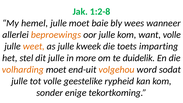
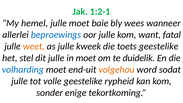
1:2-8: 1:2-8 -> 1:2-1 (100, 12)
beproewings colour: orange -> blue (56, 35)
want volle: volle -> fatal (172, 35)
toets imparting: imparting -> geestelike (159, 46)
in more: more -> moet (86, 58)
volharding colour: orange -> blue (23, 70)
